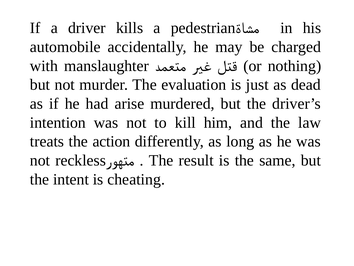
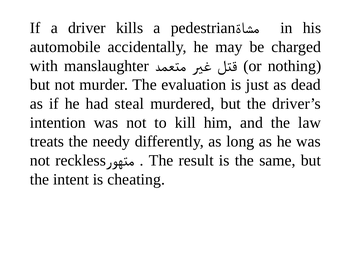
arise: arise -> steal (129, 103)
action: action -> needy (111, 141)
